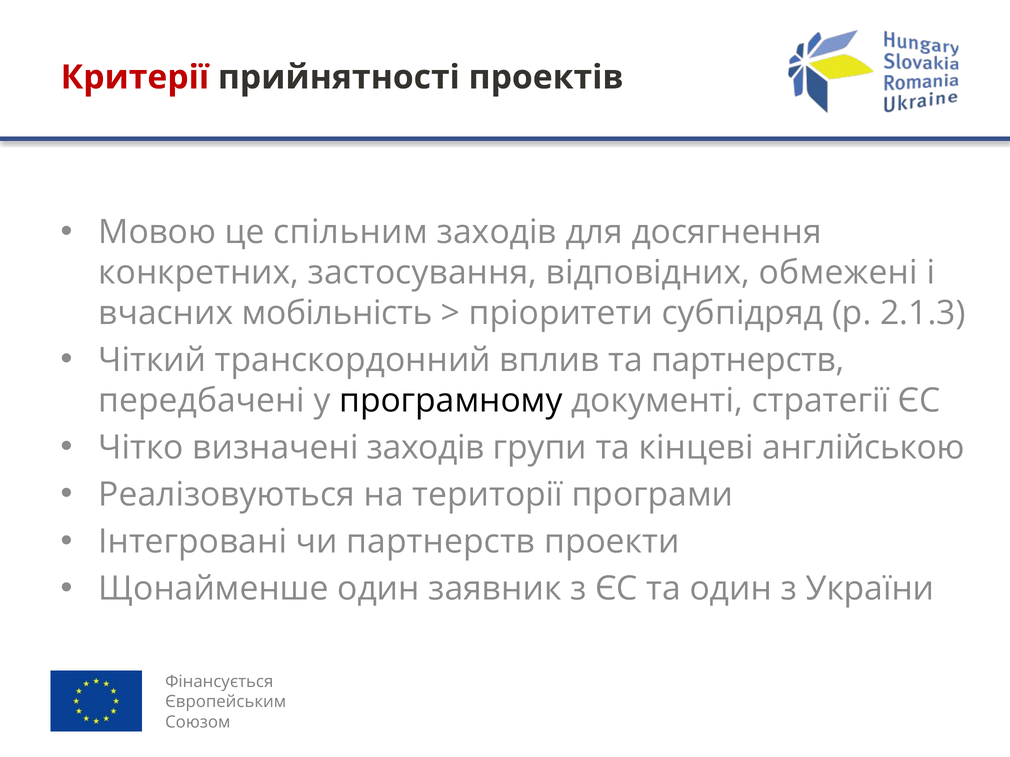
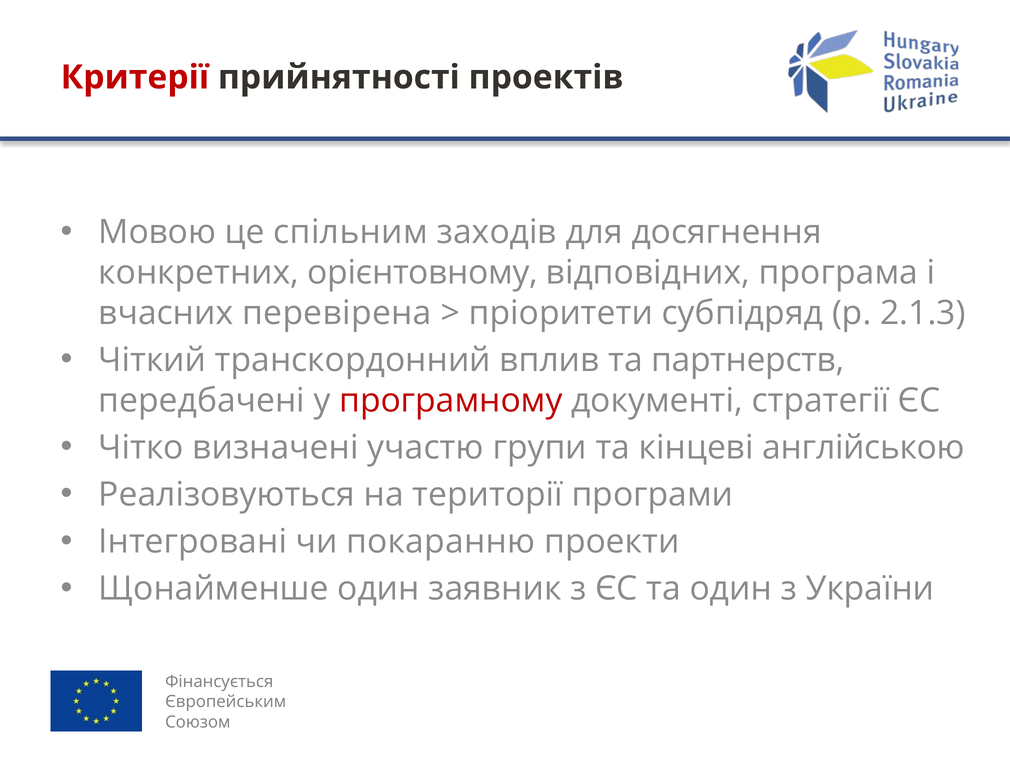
застосування: застосування -> орієнтовному (423, 273)
обмежені: обмежені -> програма (838, 273)
мобільність: мобільність -> перевірена (337, 313)
програмному colour: black -> red (451, 401)
визначені заходів: заходів -> участю (425, 448)
чи партнерств: партнерств -> покаранню (441, 542)
